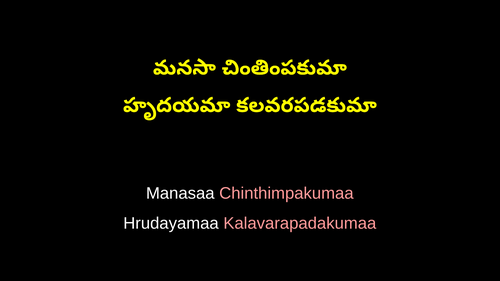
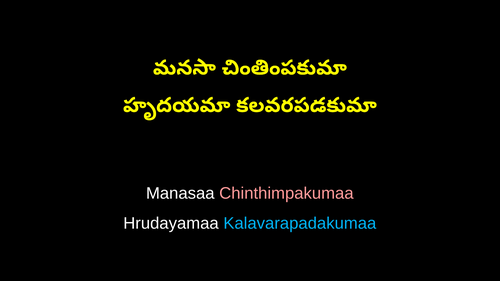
Kalavarapadakumaa colour: pink -> light blue (300, 224)
